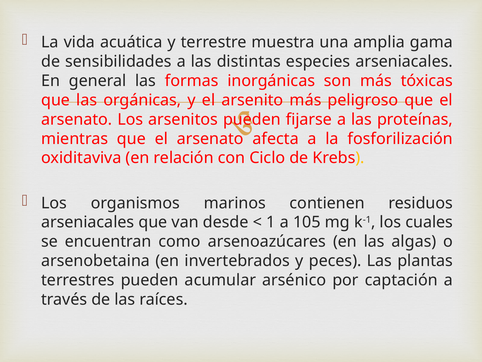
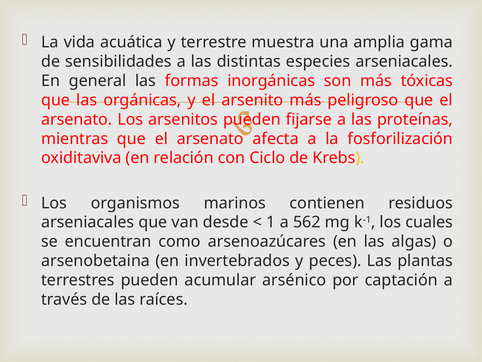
105: 105 -> 562 (307, 222)
